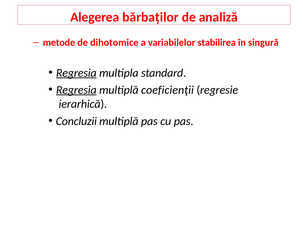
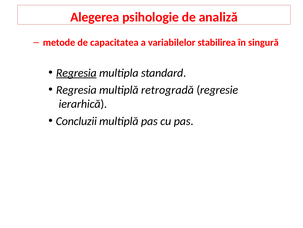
bărbaților: bărbaților -> psihologie (151, 17)
dihotomice: dihotomice -> capacitatea (114, 42)
Regresia underline: present -> none (76, 90)
coeficienţii: coeficienţii -> retrogradă (167, 90)
